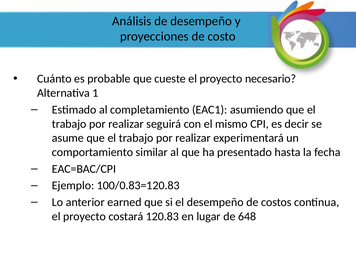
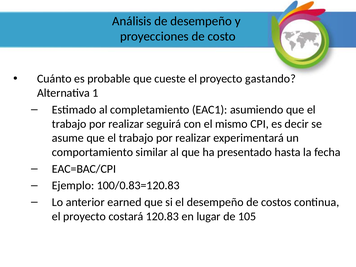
necesario: necesario -> gastando (270, 79)
648: 648 -> 105 (247, 216)
